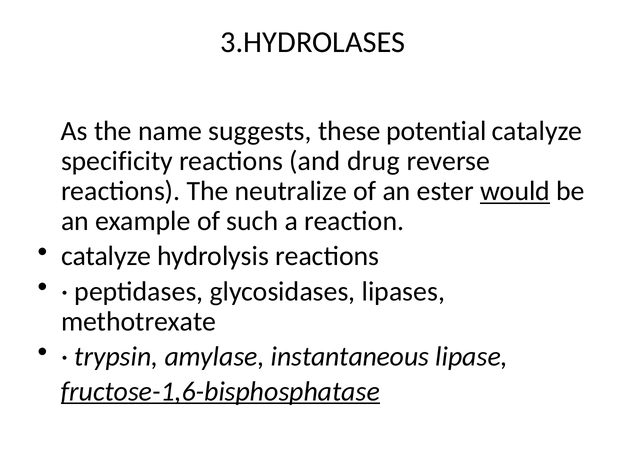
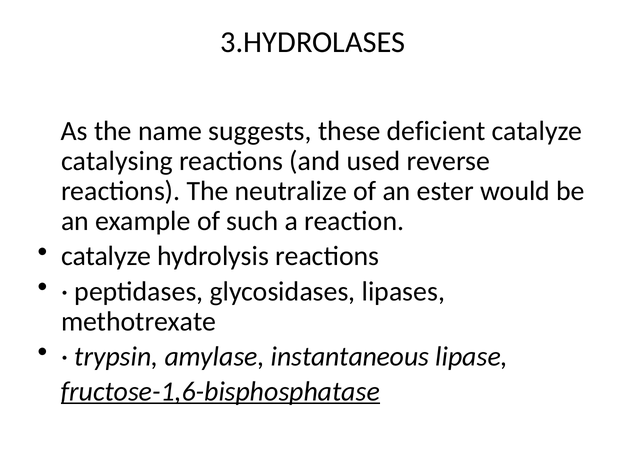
potential: potential -> deficient (436, 131)
specificity: specificity -> catalysing (117, 161)
drug: drug -> used (374, 161)
would underline: present -> none (515, 191)
